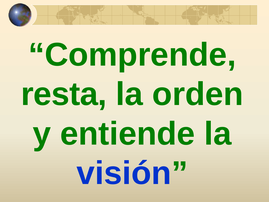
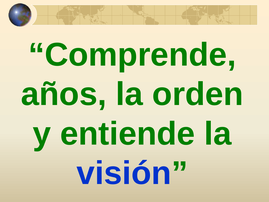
resta: resta -> años (64, 94)
